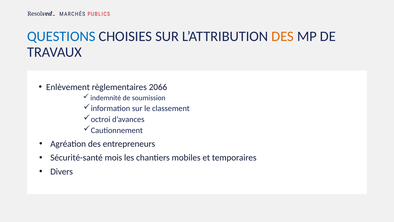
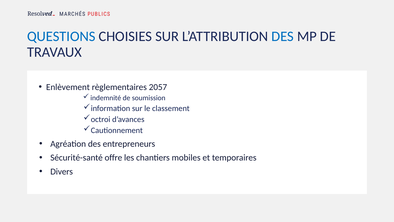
DES colour: orange -> blue (283, 36)
2066: 2066 -> 2057 (158, 87)
mois: mois -> offre (113, 157)
